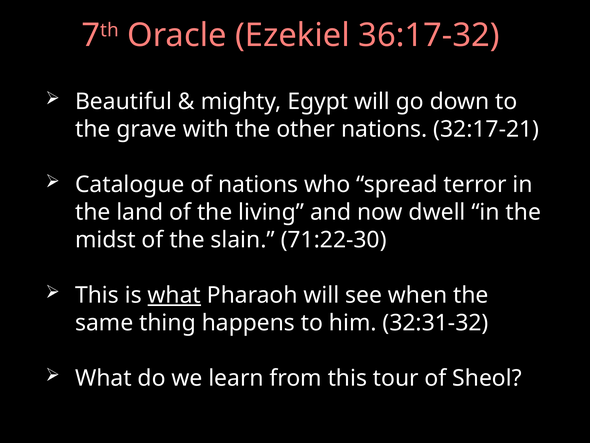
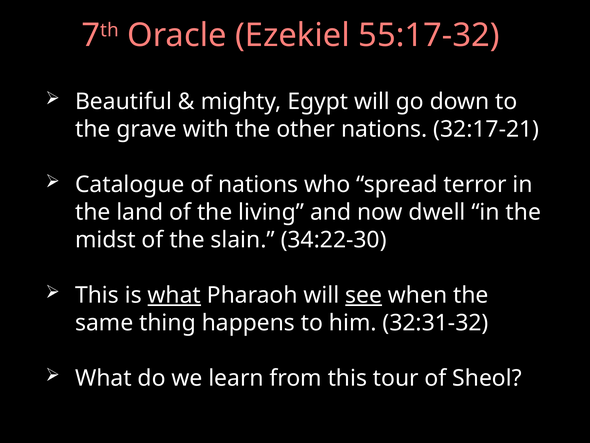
36:17-32: 36:17-32 -> 55:17-32 (429, 35)
71:22-30: 71:22-30 -> 34:22-30 (334, 240)
see underline: none -> present (364, 295)
